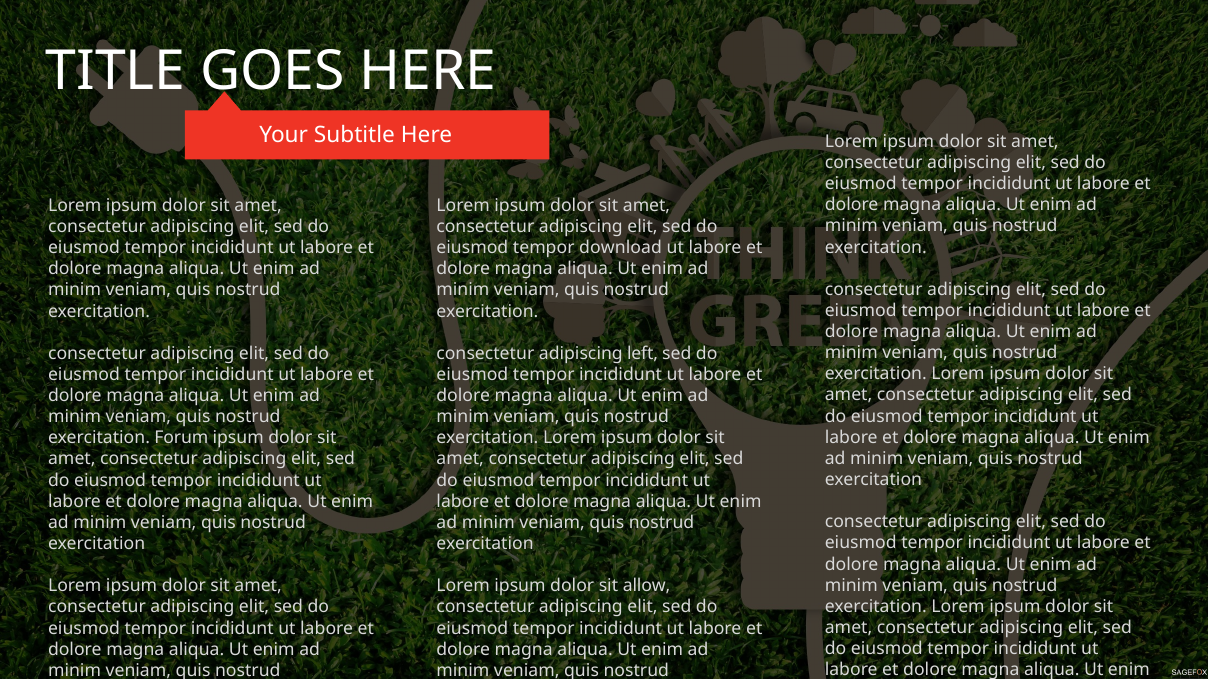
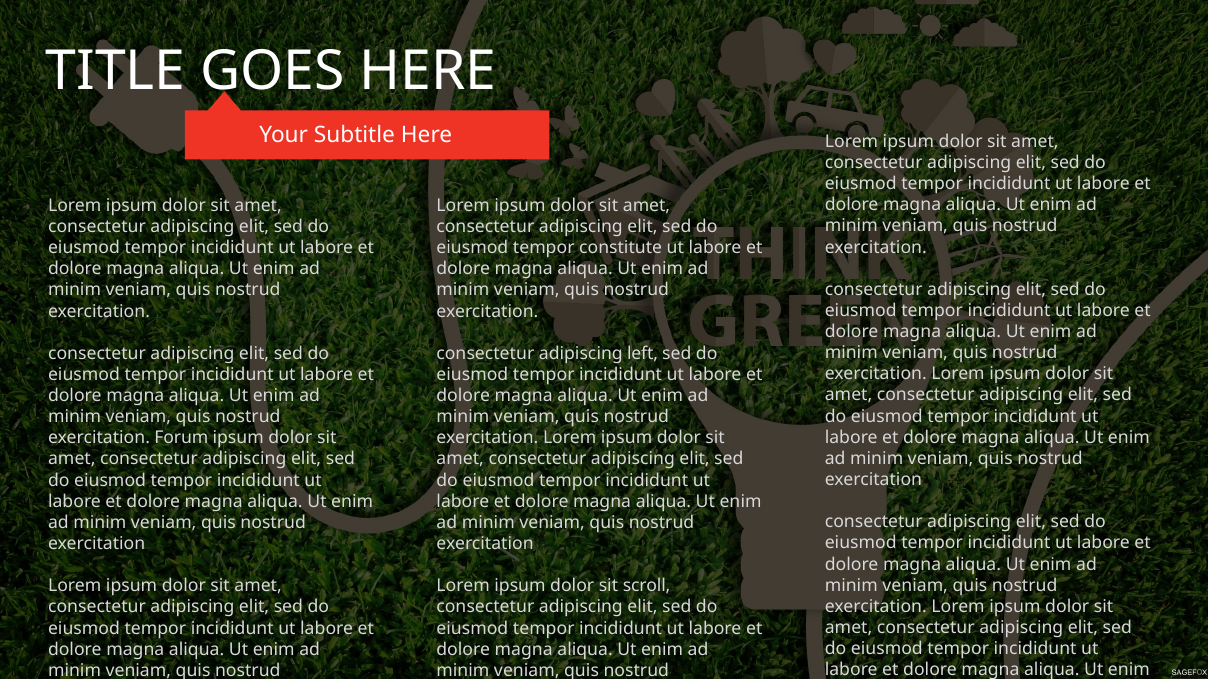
download: download -> constitute (621, 248)
allow: allow -> scroll (647, 586)
